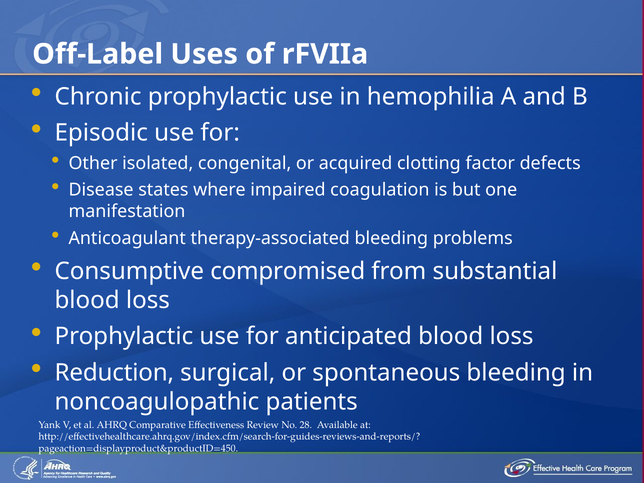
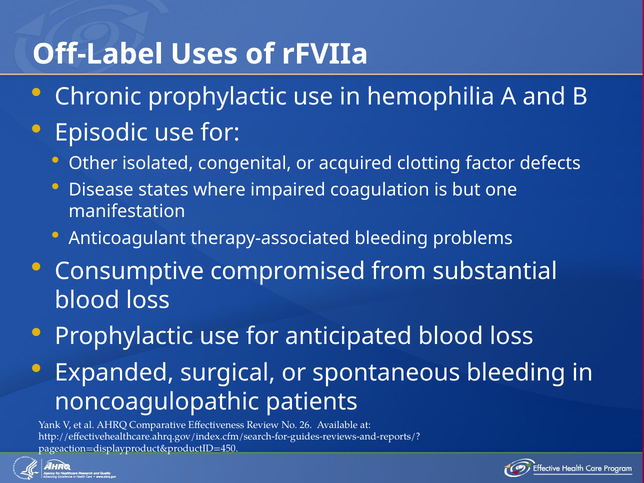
Reduction: Reduction -> Expanded (114, 373)
28: 28 -> 26 (306, 425)
